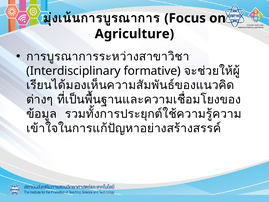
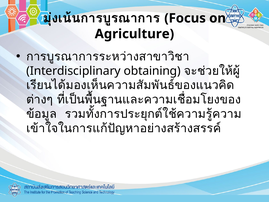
formative: formative -> obtaining (152, 71)
